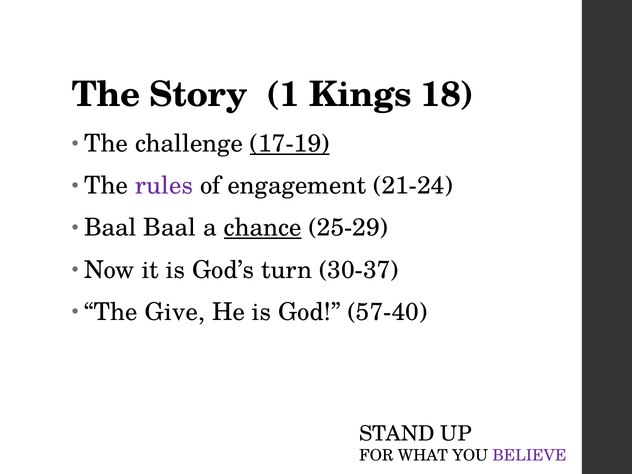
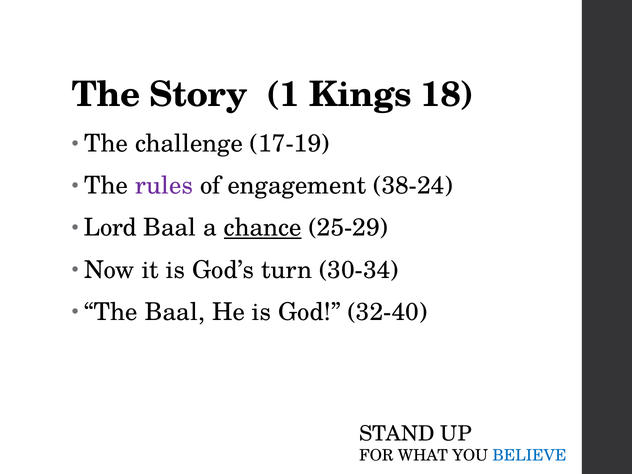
17-19 underline: present -> none (290, 144)
21-24: 21-24 -> 38-24 (413, 186)
Baal: Baal -> Lord (110, 228)
30-37: 30-37 -> 30-34 (359, 270)
The Give: Give -> Baal (175, 312)
57-40: 57-40 -> 32-40 (388, 312)
BELIEVE colour: purple -> blue (529, 456)
